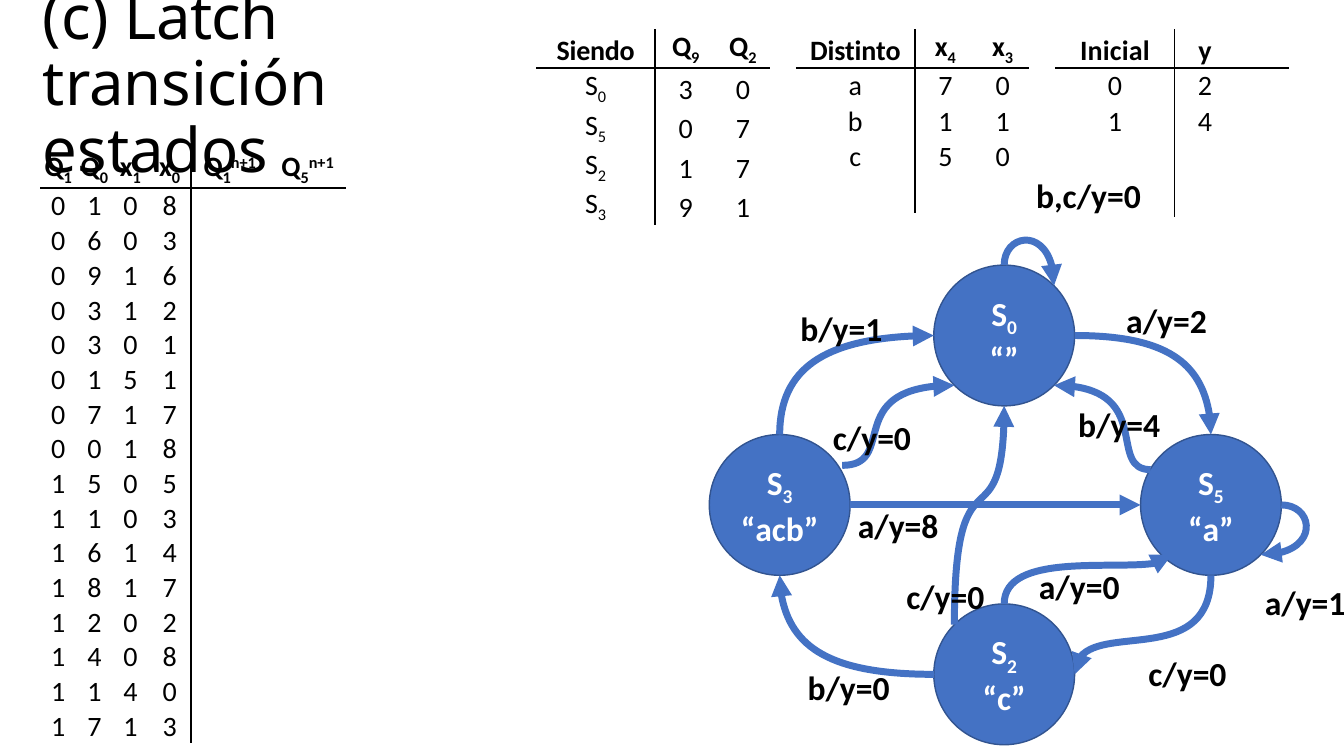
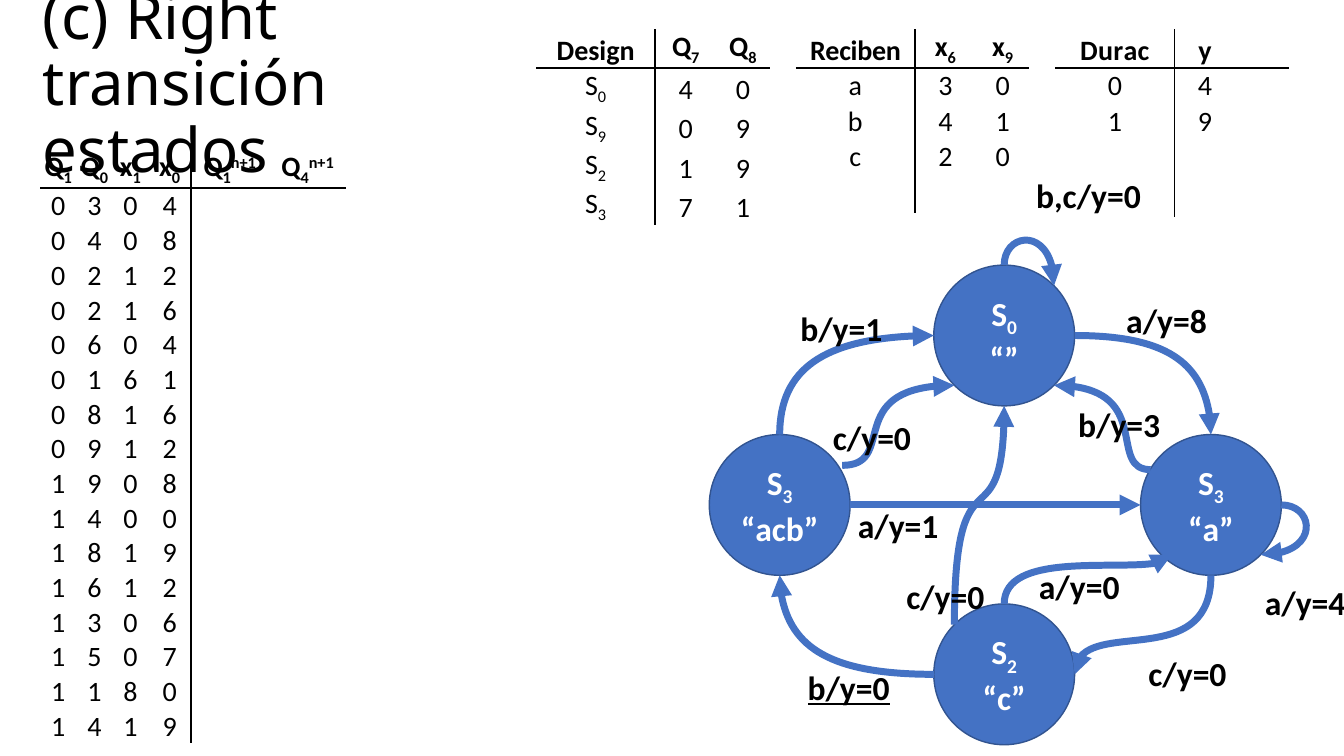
Latch: Latch -> Right (202, 19)
Siendo: Siendo -> Design (596, 51)
9: 9 -> 7 (695, 59)
2: 2 -> 8 (753, 59)
Distinto: Distinto -> Reciben (855, 51)
4: 4 -> 6 (952, 59)
3: 3 -> 9 (1009, 59)
Inicial: Inicial -> Durac (1115, 51)
3: 3 -> 4 (686, 91)
a 7: 7 -> 3 (945, 87)
2: 2 -> 4 (1205, 87)
b 1: 1 -> 4 (945, 122)
4: 4 -> 9 (1205, 122)
5: 5 -> 9 (602, 137)
7: 7 -> 9 (743, 130)
c 5: 5 -> 2 (945, 157)
7: 7 -> 9 (743, 169)
5: 5 -> 4 (305, 179)
9: 9 -> 7 (686, 208)
1: 1 -> 3 (94, 207)
8: 8 -> 4 (170, 207)
6: 6 -> 4 (94, 241)
3: 3 -> 8 (170, 241)
9: 9 -> 2 (94, 276)
6: 6 -> 2 (170, 276)
3: 3 -> 2 (94, 311)
2: 2 -> 6 (170, 311)
a/y=2: a/y=2 -> a/y=8 (1167, 323)
3: 3 -> 6 (94, 345)
1: 1 -> 4 (170, 345)
0 1 5: 5 -> 6 (130, 380)
7: 7 -> 8 (94, 415)
7: 7 -> 6 (170, 415)
b/y=4: b/y=4 -> b/y=3 (1119, 427)
0: 0 -> 9 (94, 450)
8: 8 -> 2 (170, 450)
5: 5 -> 3 (1219, 497)
5: 5 -> 9 (94, 484)
5: 5 -> 8 (170, 484)
1: 1 -> 4 (94, 519)
3: 3 -> 0 (170, 519)
a/y=8: a/y=8 -> a/y=1 (898, 528)
6: 6 -> 8 (94, 554)
4: 4 -> 9 (170, 554)
8: 8 -> 6 (94, 588)
7: 7 -> 2 (170, 588)
a/y=1: a/y=1 -> a/y=4 (1305, 604)
2: 2 -> 3 (94, 623)
2: 2 -> 6 (170, 623)
4: 4 -> 5 (94, 658)
8: 8 -> 7 (170, 658)
b/y=0 underline: none -> present (849, 689)
1 1 4: 4 -> 8 (130, 692)
7: 7 -> 4 (94, 727)
3: 3 -> 9 (170, 727)
